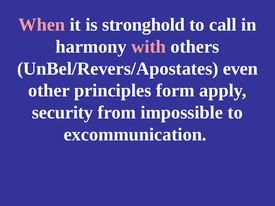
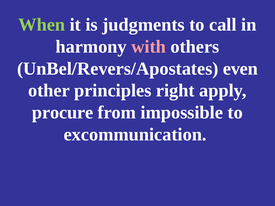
When colour: pink -> light green (42, 25)
stronghold: stronghold -> judgments (143, 25)
form: form -> right (175, 91)
security: security -> procure (63, 113)
